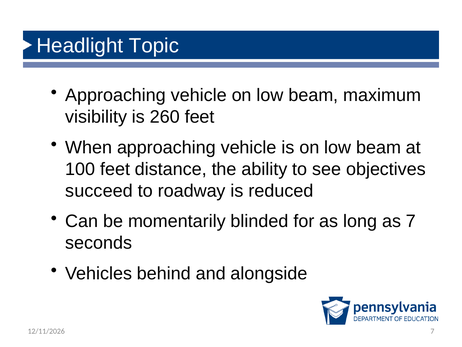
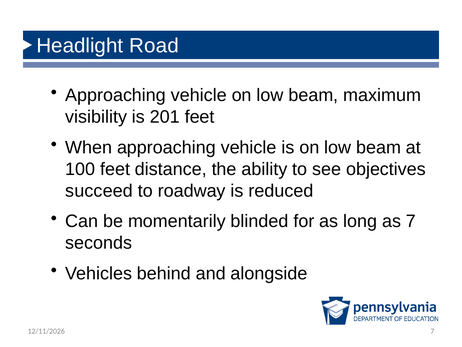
Topic: Topic -> Road (154, 46)
260: 260 -> 201 (165, 117)
